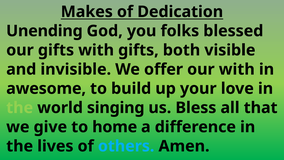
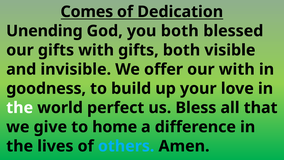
Makes: Makes -> Comes (87, 12)
you folks: folks -> both (180, 31)
awesome: awesome -> goodness (46, 88)
the colour: light green -> white (20, 108)
singing: singing -> perfect (116, 108)
